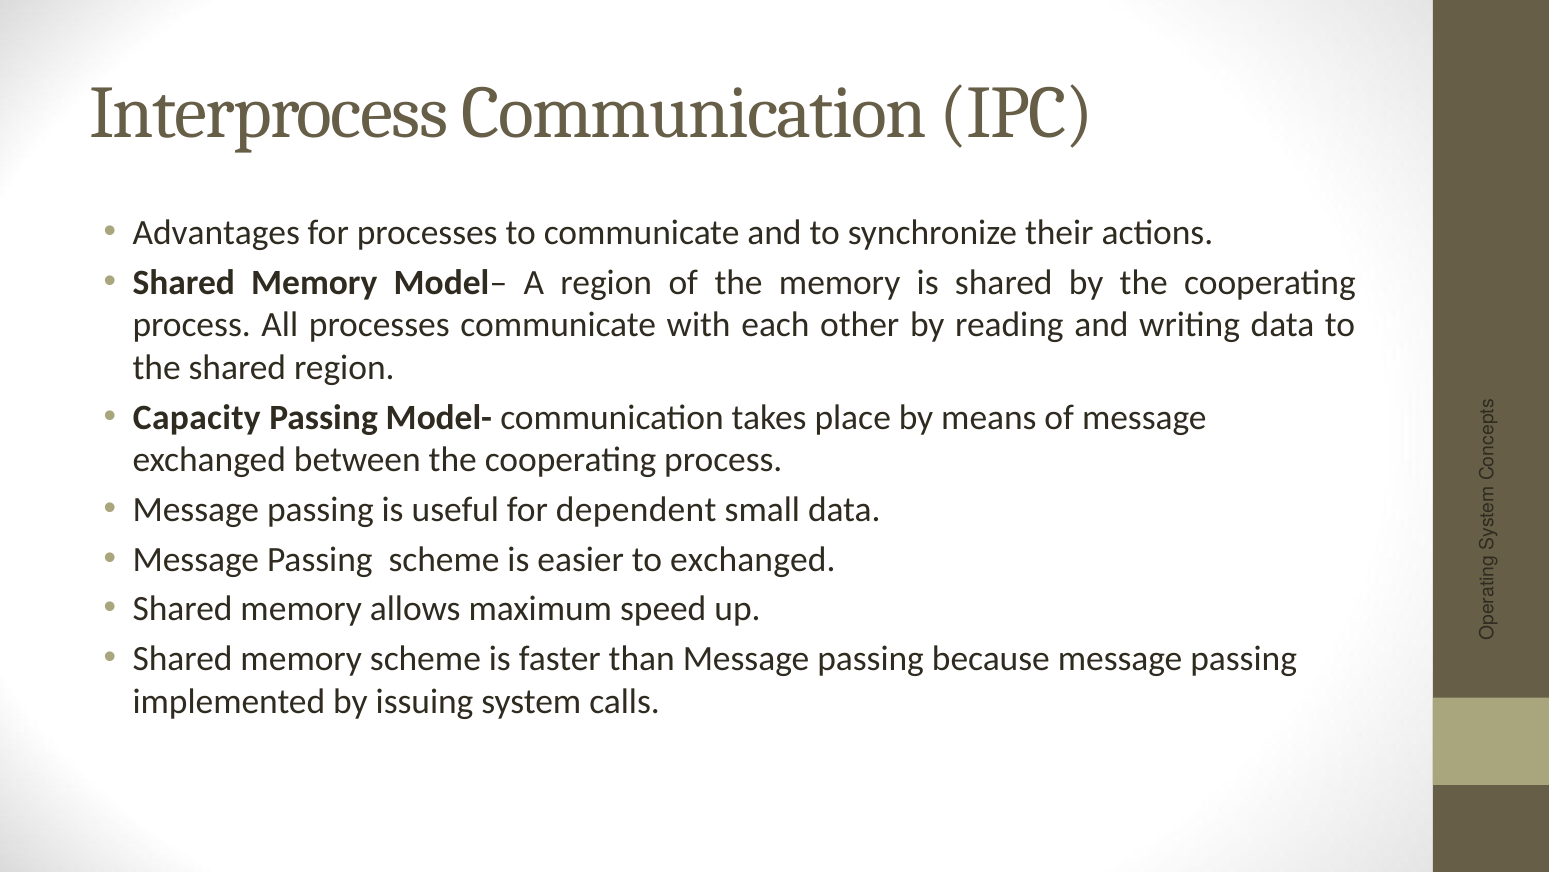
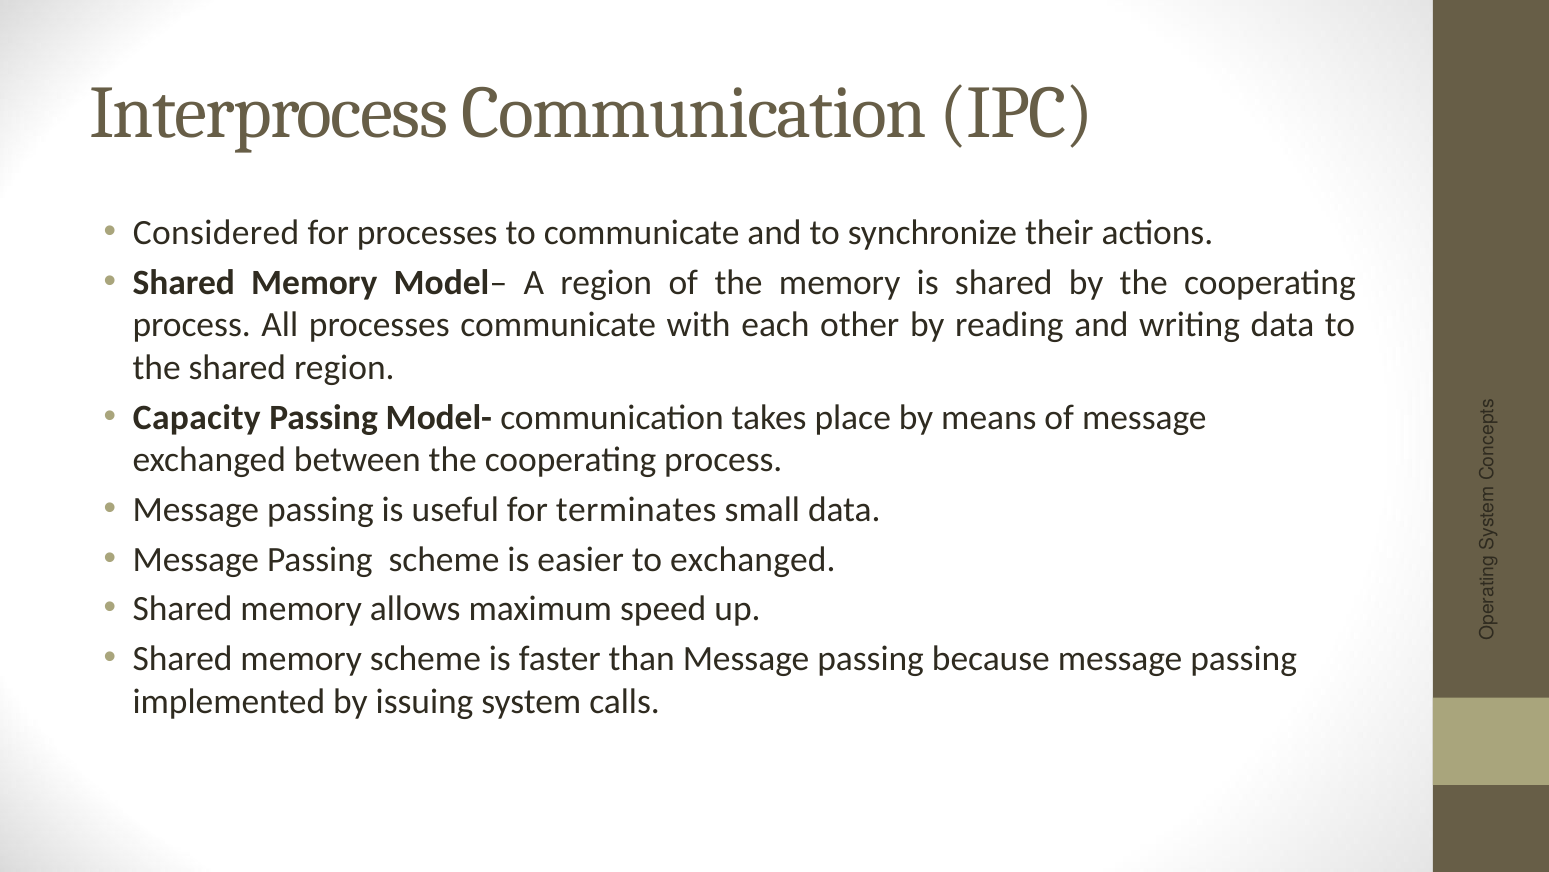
Advantages: Advantages -> Considered (216, 233)
dependent: dependent -> terminates (636, 509)
